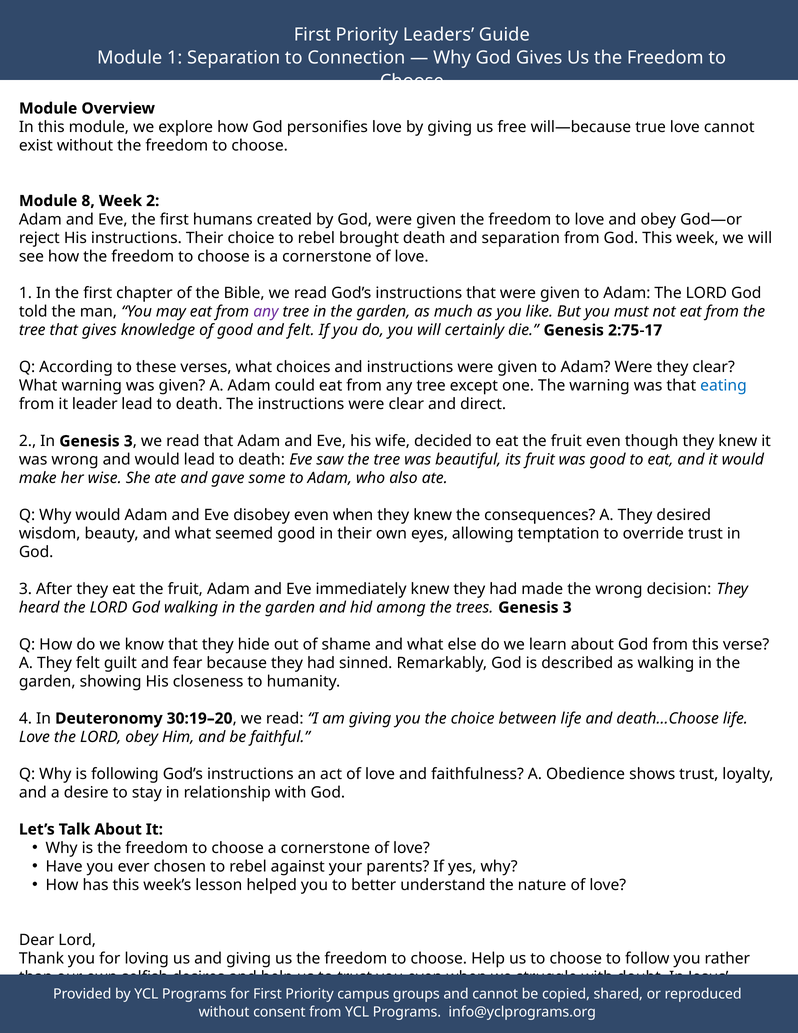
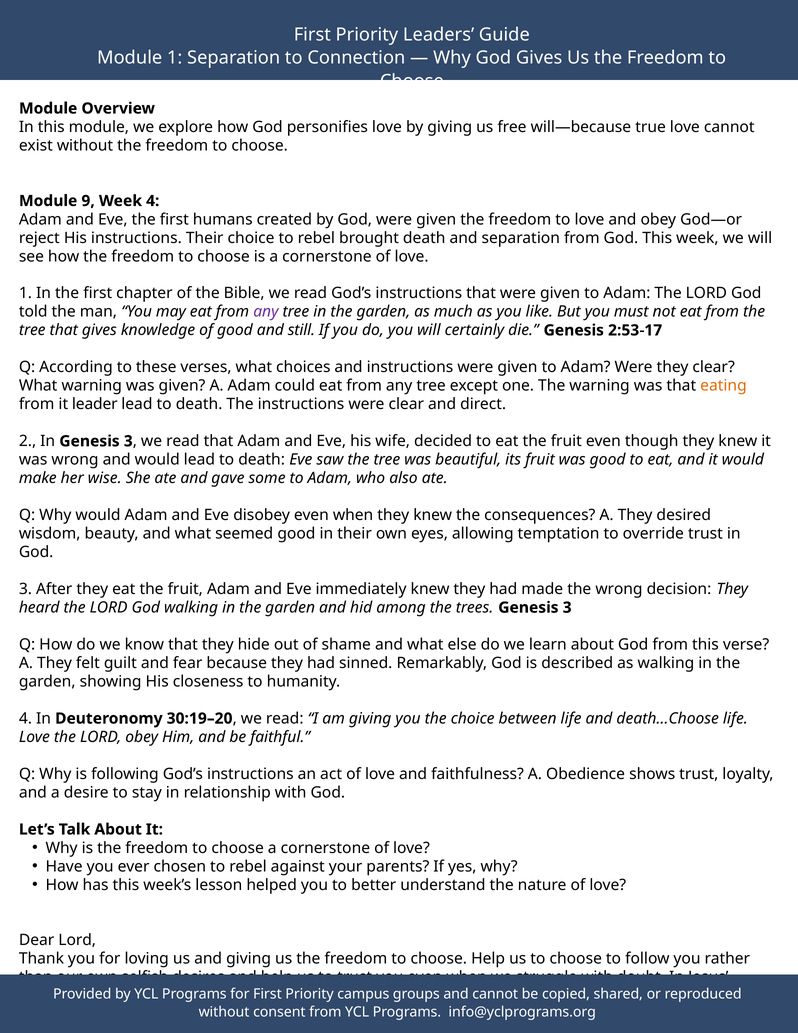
8: 8 -> 9 (88, 201)
Week 2: 2 -> 4 (153, 201)
and felt: felt -> still (301, 330)
2:75-17: 2:75-17 -> 2:53-17 (635, 330)
eating colour: blue -> orange (723, 386)
